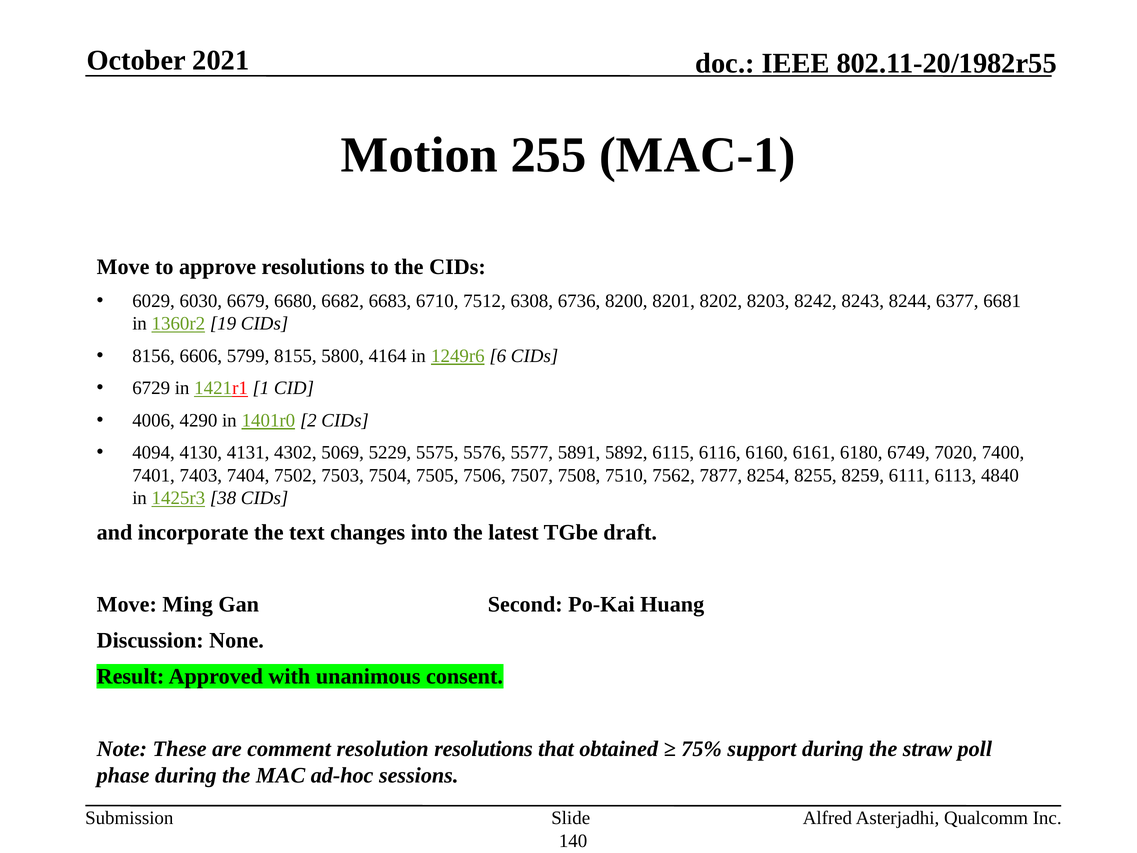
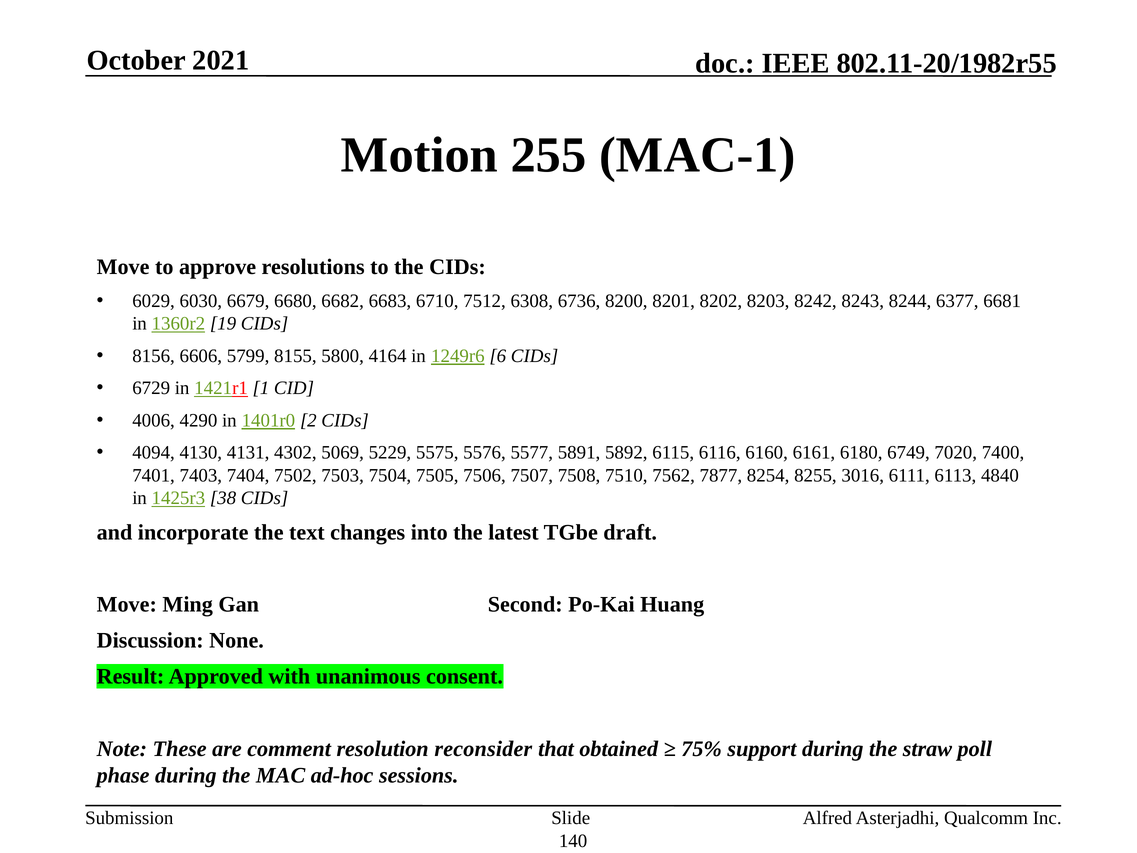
8259: 8259 -> 3016 (863, 475)
resolution resolutions: resolutions -> reconsider (483, 748)
